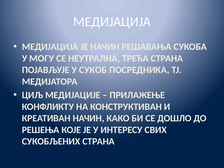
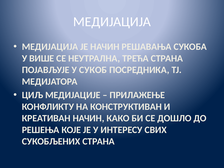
МОГУ: МОГУ -> ВИШЕ (42, 58)
